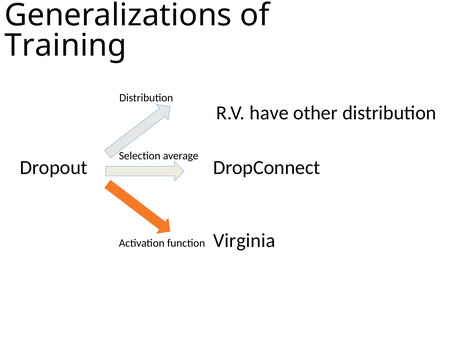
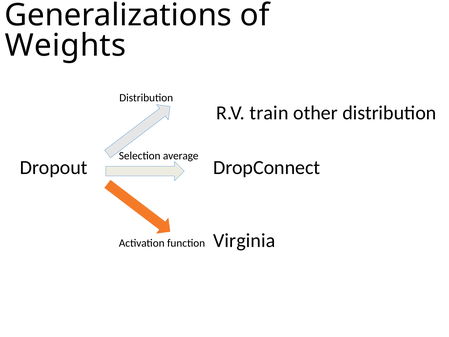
Training: Training -> Weights (66, 46)
have: have -> train (269, 113)
